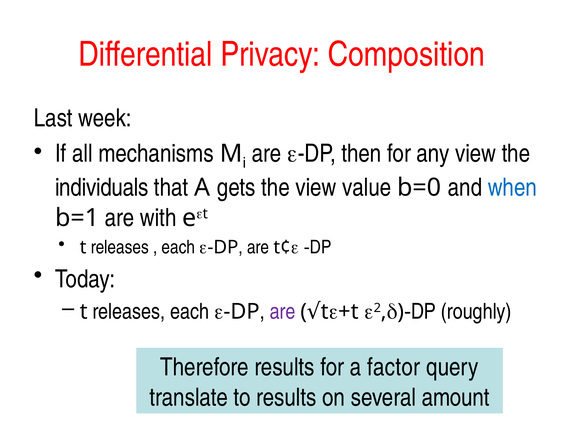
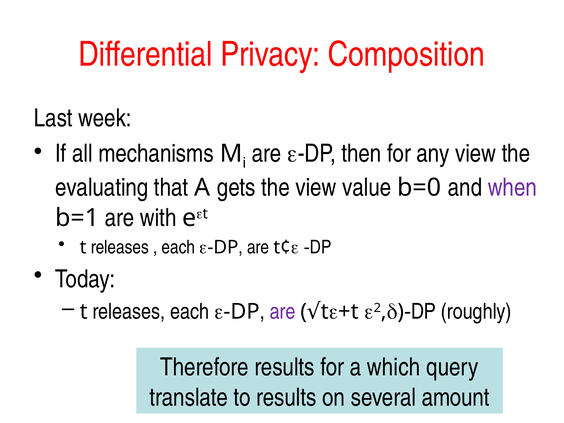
individuals: individuals -> evaluating (102, 188)
when colour: blue -> purple (512, 188)
factor: factor -> which (394, 367)
